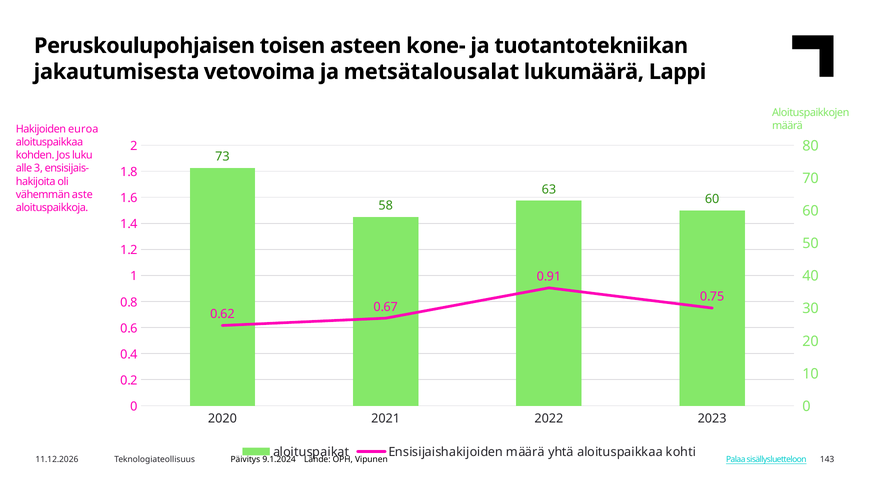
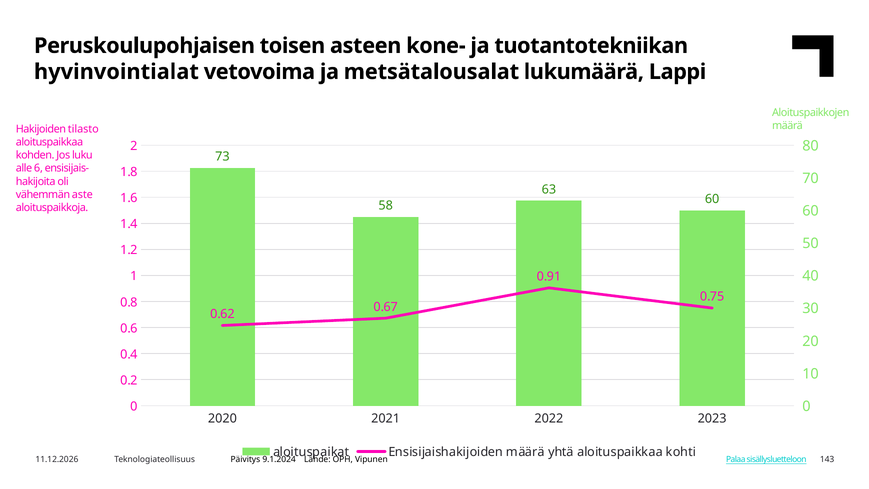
jakautumisesta: jakautumisesta -> hyvinvointialat (116, 72)
euroa: euroa -> tilasto (83, 129)
3: 3 -> 6 (38, 168)
